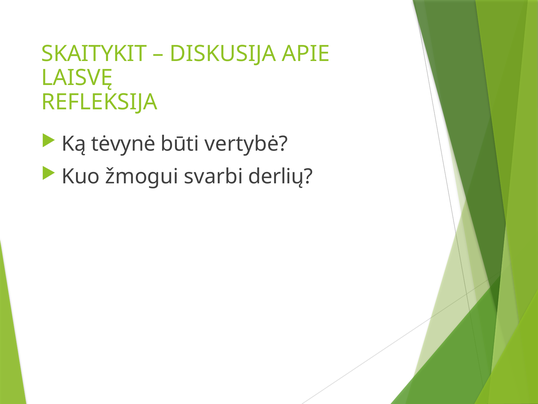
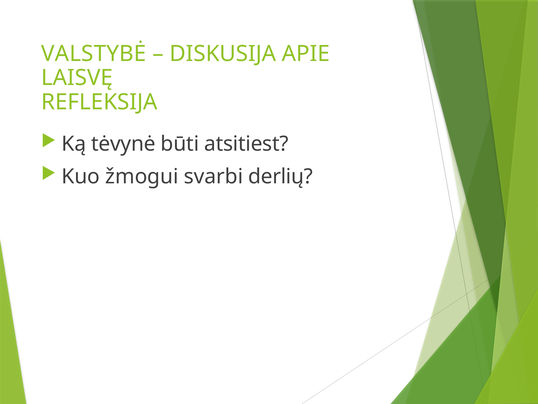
SKAITYKIT: SKAITYKIT -> VALSTYBĖ (94, 54)
vertybė: vertybė -> atsitiest (246, 144)
